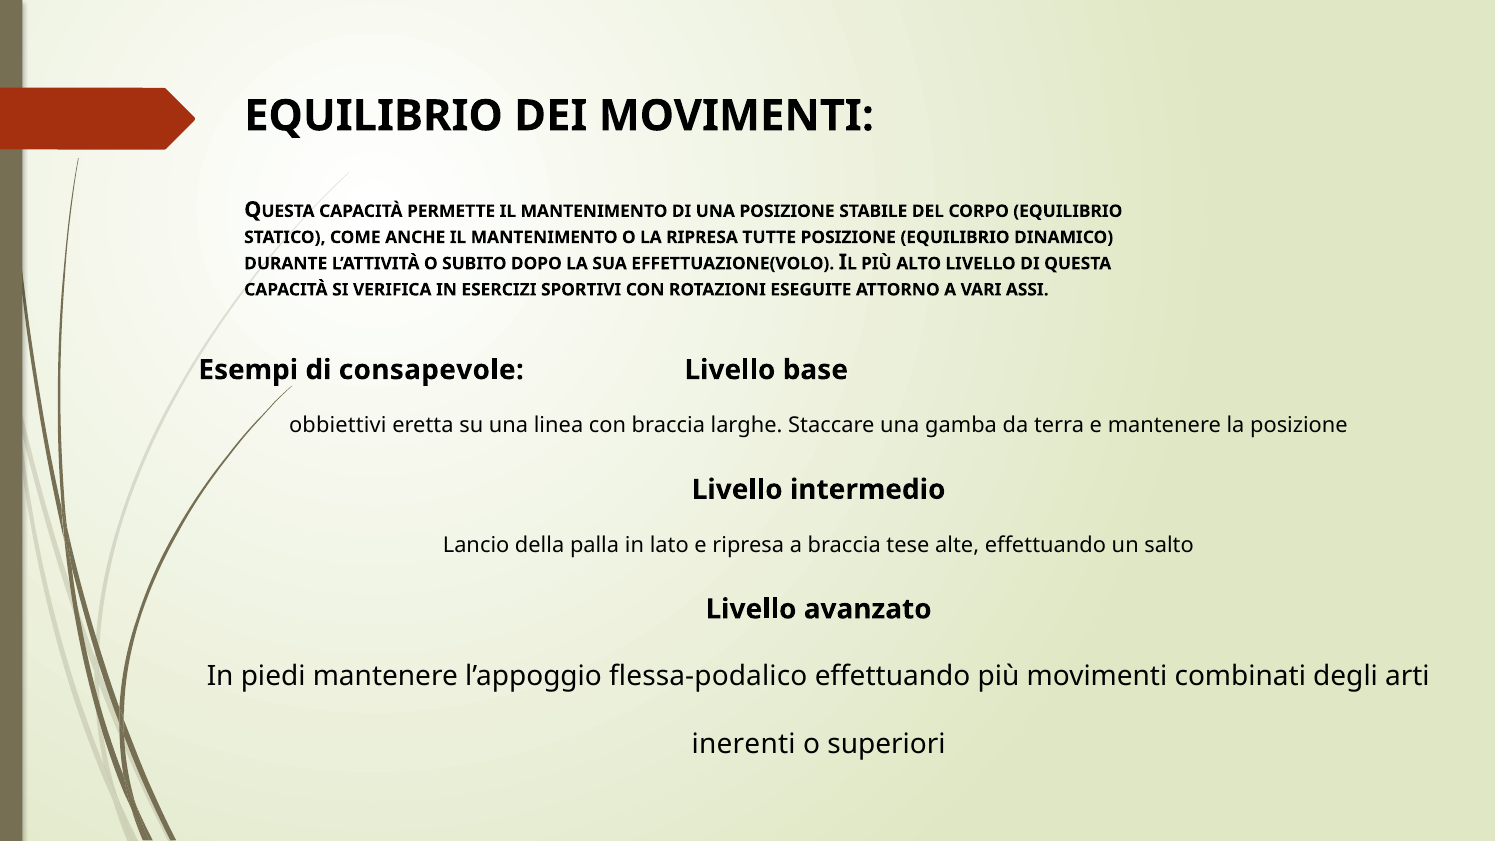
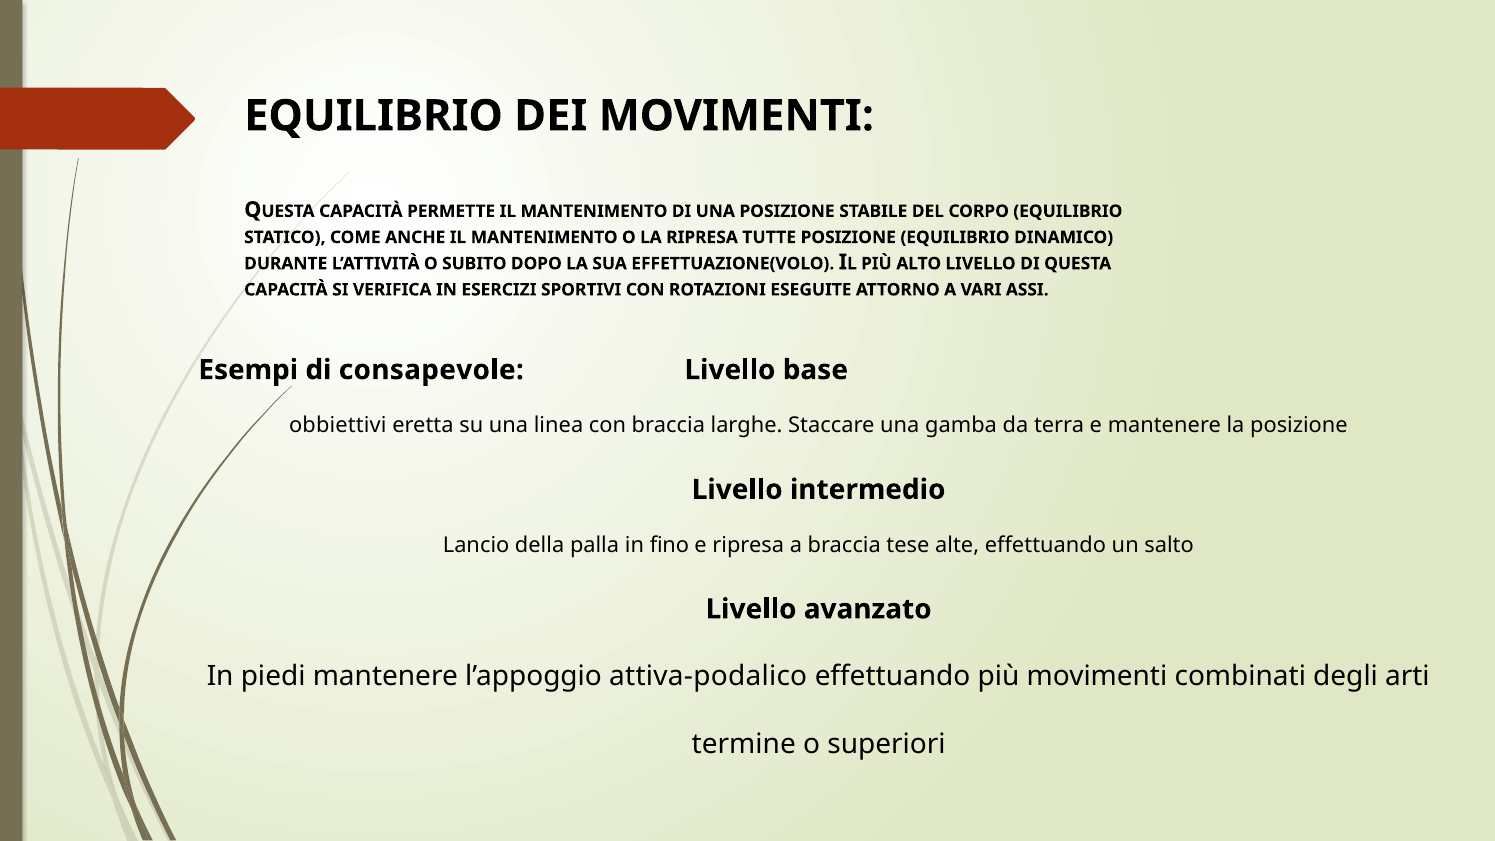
lato: lato -> fino (669, 545)
flessa-podalico: flessa-podalico -> attiva-podalico (708, 676)
inerenti: inerenti -> termine (744, 744)
